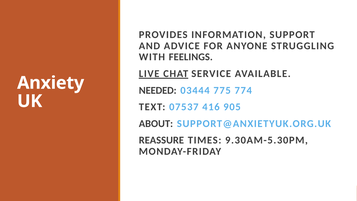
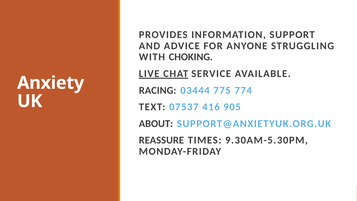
FEELINGS: FEELINGS -> CHOKING (191, 57)
NEEDED: NEEDED -> RACING (158, 90)
